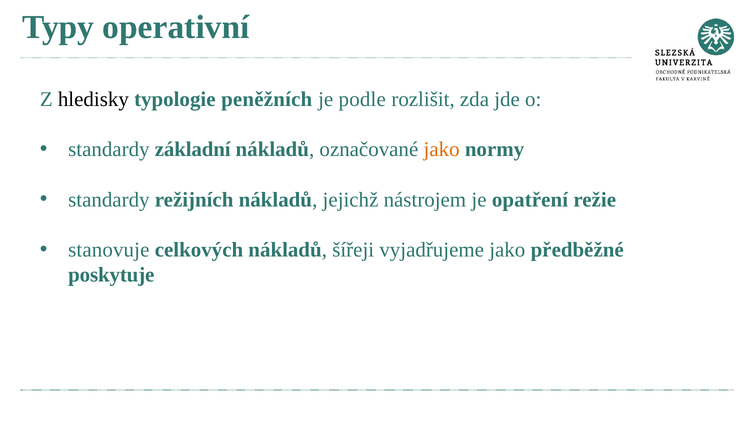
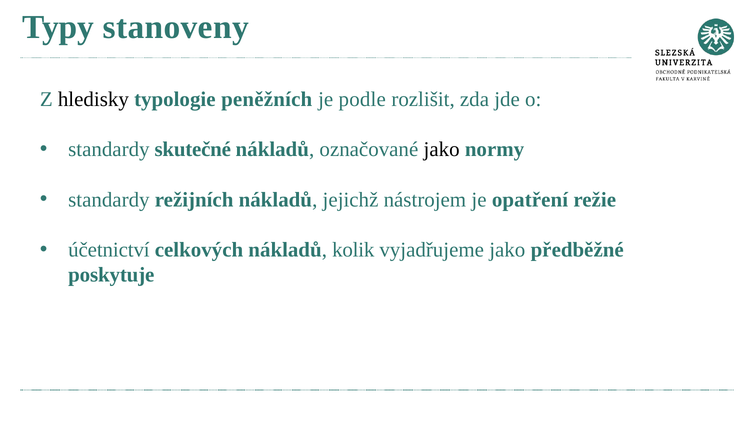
operativní: operativní -> stanoveny (176, 27)
základní: základní -> skutečné (193, 149)
jako colour: orange -> black (442, 149)
stanovuje: stanovuje -> účetnictví (109, 250)
šířeji: šířeji -> kolik (353, 250)
